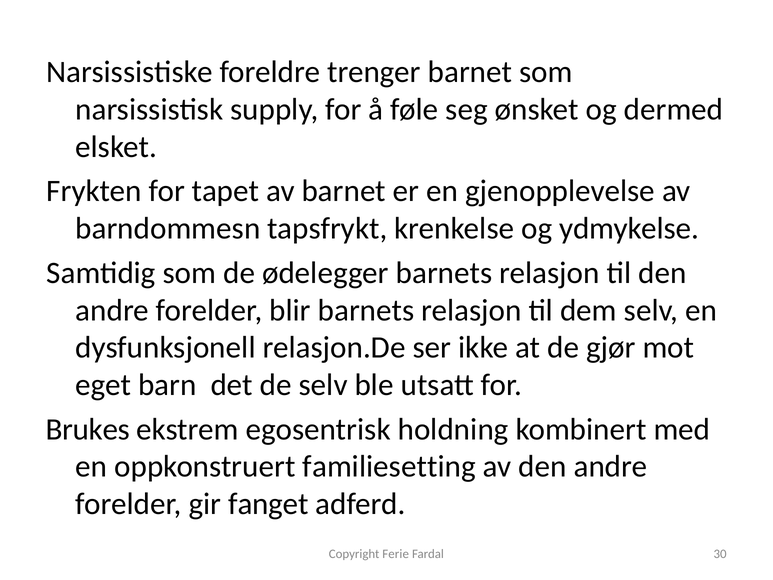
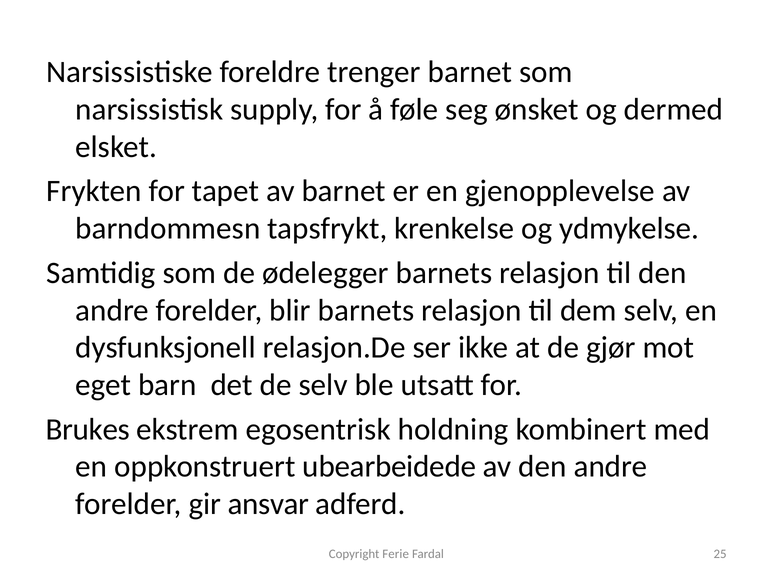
familiesetting: familiesetting -> ubearbeidede (389, 466)
fanget: fanget -> ansvar (268, 504)
30: 30 -> 25 (720, 554)
